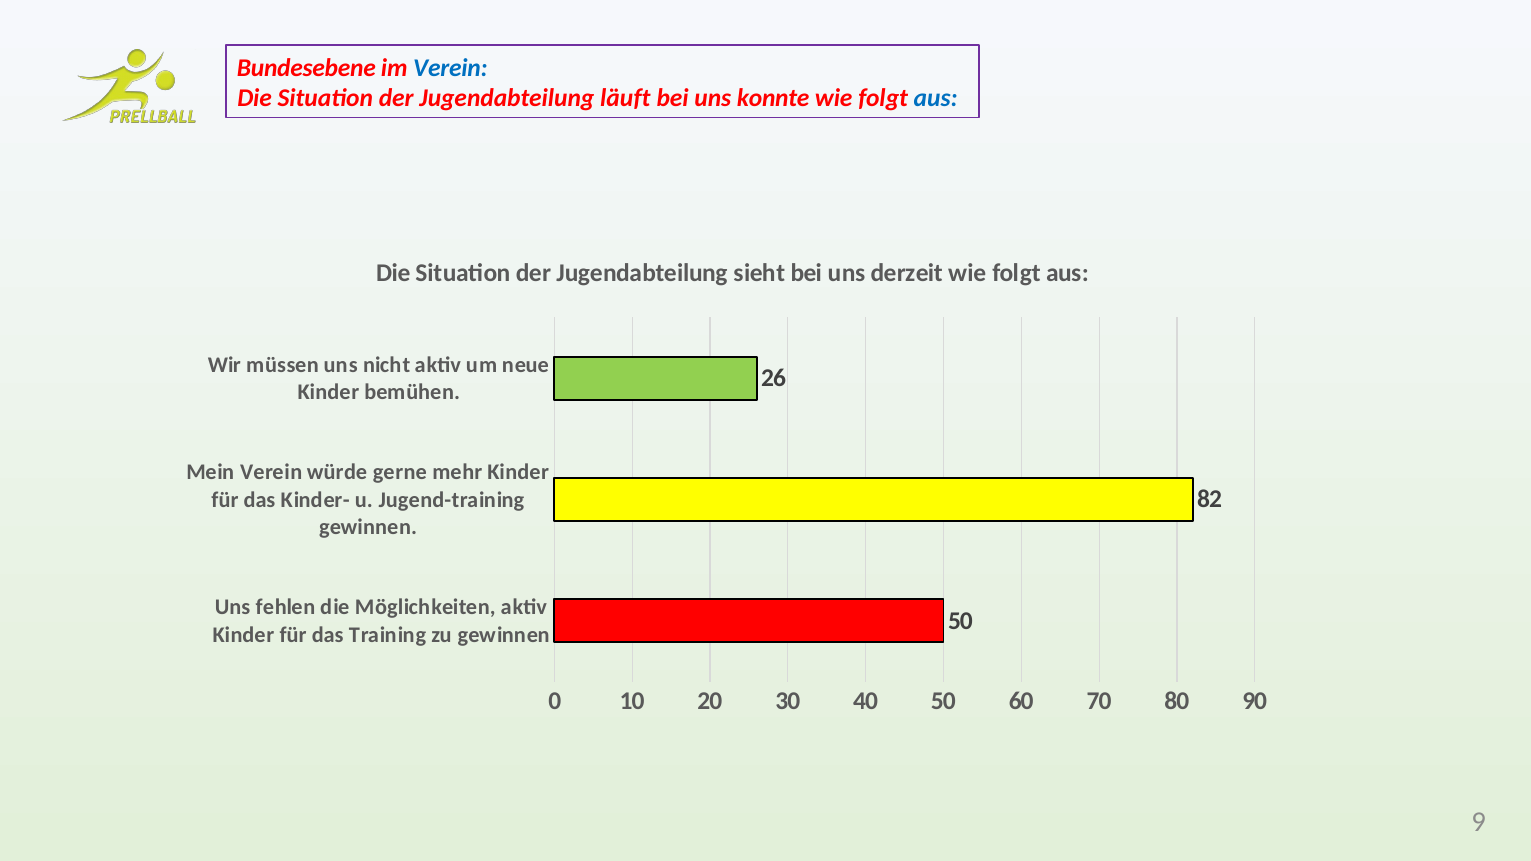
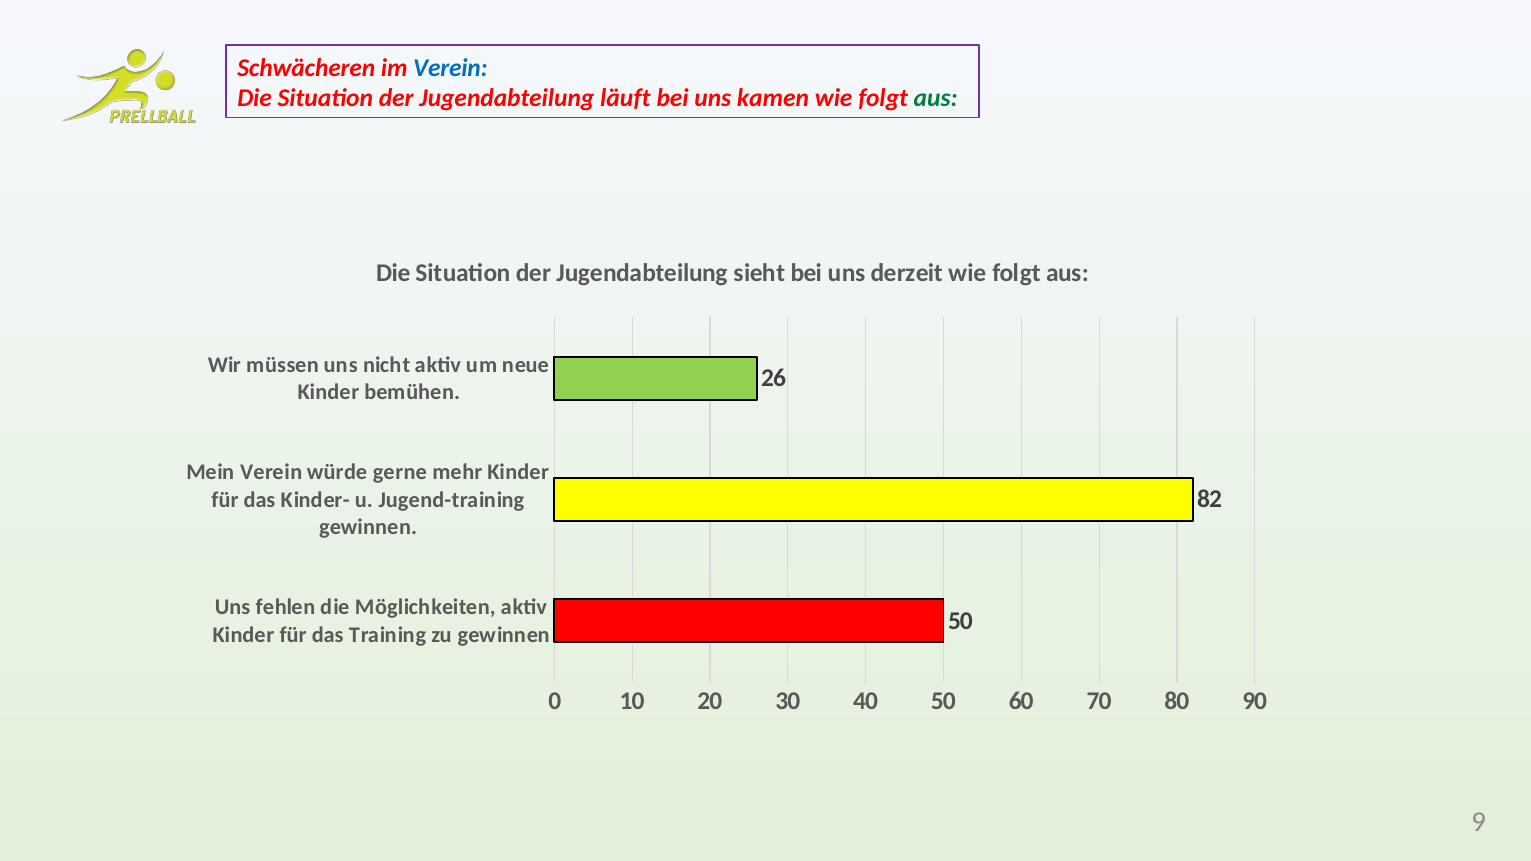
Bundesebene: Bundesebene -> Schwächeren (306, 68)
konnte: konnte -> kamen (773, 98)
aus colour: blue -> green (936, 98)
